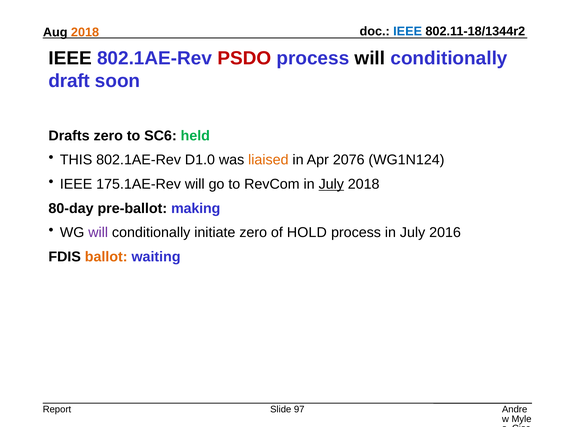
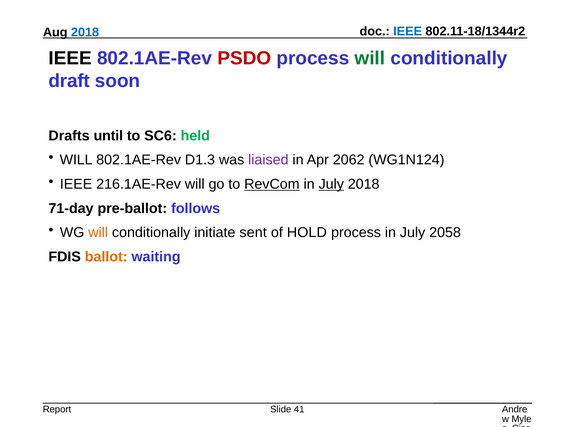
2018 colour: orange -> blue (85, 32)
will colour: black -> green (370, 58)
Drafts zero: zero -> until (108, 136)
THIS: THIS -> WILL (76, 160)
D1.0: D1.0 -> D1.3 (200, 160)
liaised colour: orange -> purple (268, 160)
2076: 2076 -> 2062 (349, 160)
175.1AE-Rev: 175.1AE-Rev -> 216.1AE-Rev (139, 184)
RevCom underline: none -> present (272, 184)
80-day: 80-day -> 71-day (71, 209)
making: making -> follows (196, 209)
will colour: purple -> orange (98, 233)
initiate zero: zero -> sent (253, 233)
2016: 2016 -> 2058 (445, 233)
97: 97 -> 41 (299, 410)
